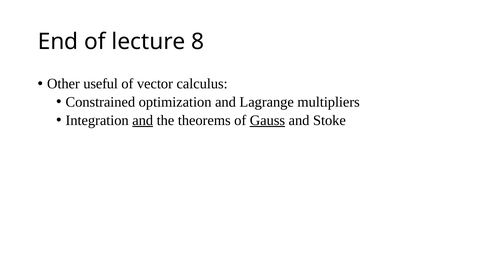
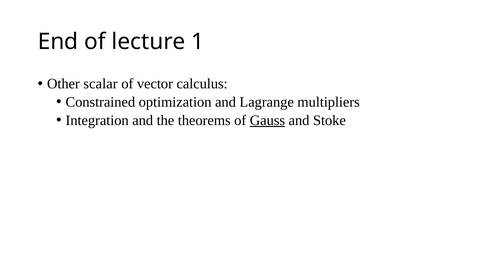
8: 8 -> 1 (198, 42)
useful: useful -> scalar (101, 84)
and underline: present -> none (143, 120)
